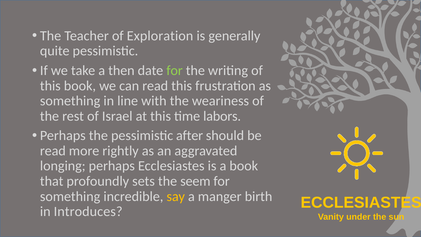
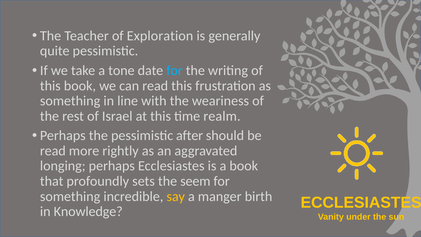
then: then -> tone (121, 71)
for colour: light green -> light blue (175, 71)
labors: labors -> realm (222, 116)
Introduces: Introduces -> Knowledge (88, 211)
